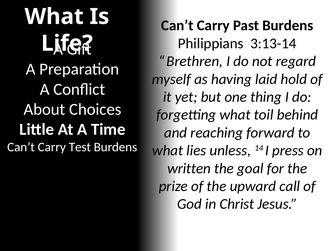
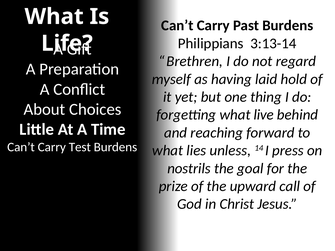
toil: toil -> live (264, 115)
written: written -> nostrils (189, 169)
